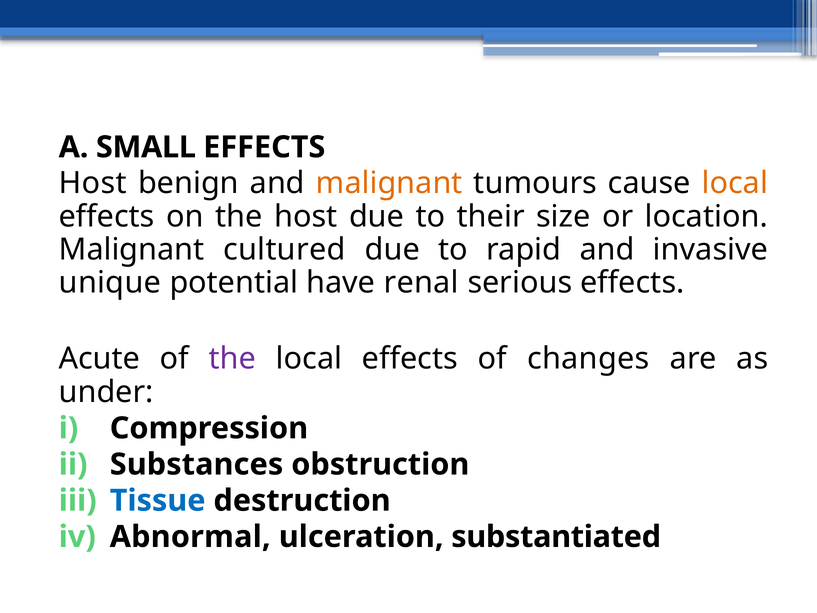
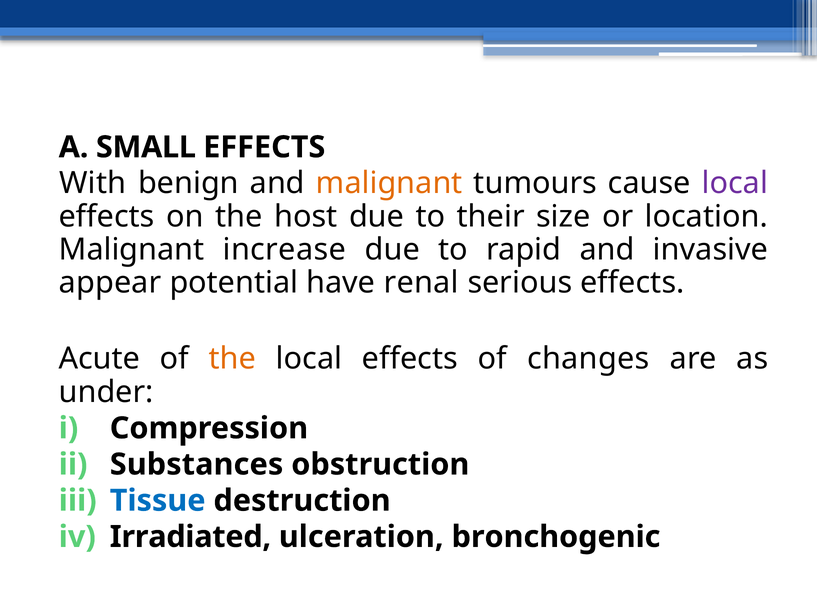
Host: Host -> With (93, 183)
local colour: orange -> purple (735, 183)
cultured: cultured -> increase (284, 250)
unique: unique -> appear (110, 283)
the colour: purple -> orange (232, 359)
Abnormal: Abnormal -> Irradiated (190, 537)
substantiated: substantiated -> bronchogenic (556, 537)
